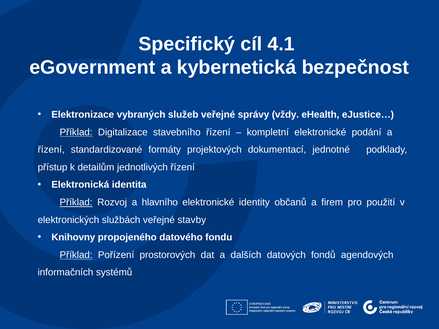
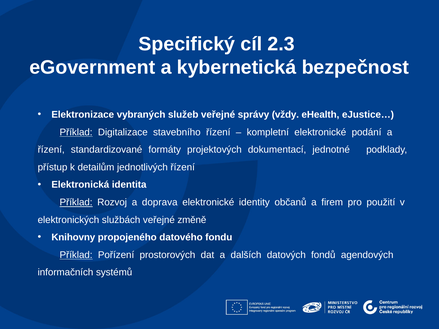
4.1: 4.1 -> 2.3 (281, 44)
hlavního: hlavního -> doprava (160, 202)
stavby: stavby -> změně (192, 220)
